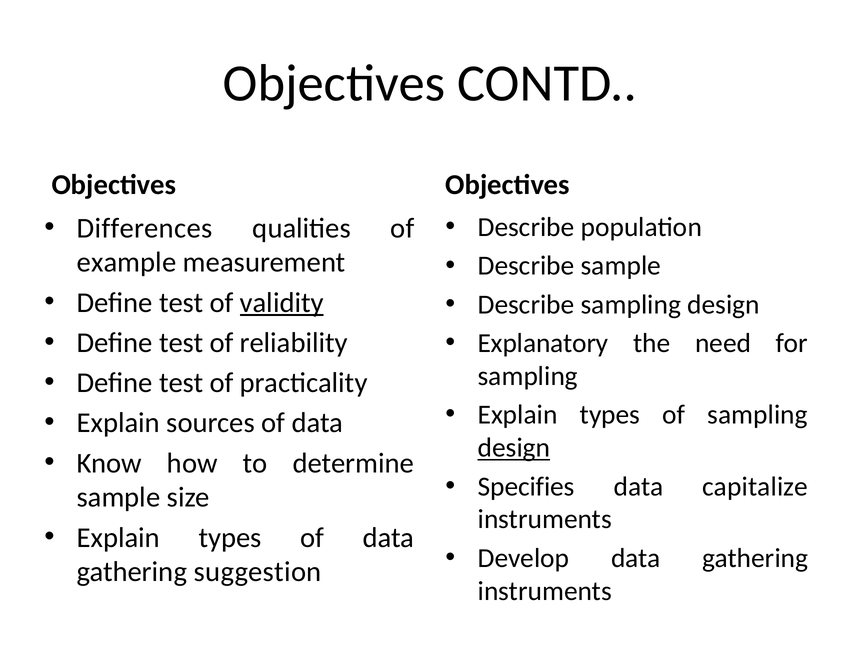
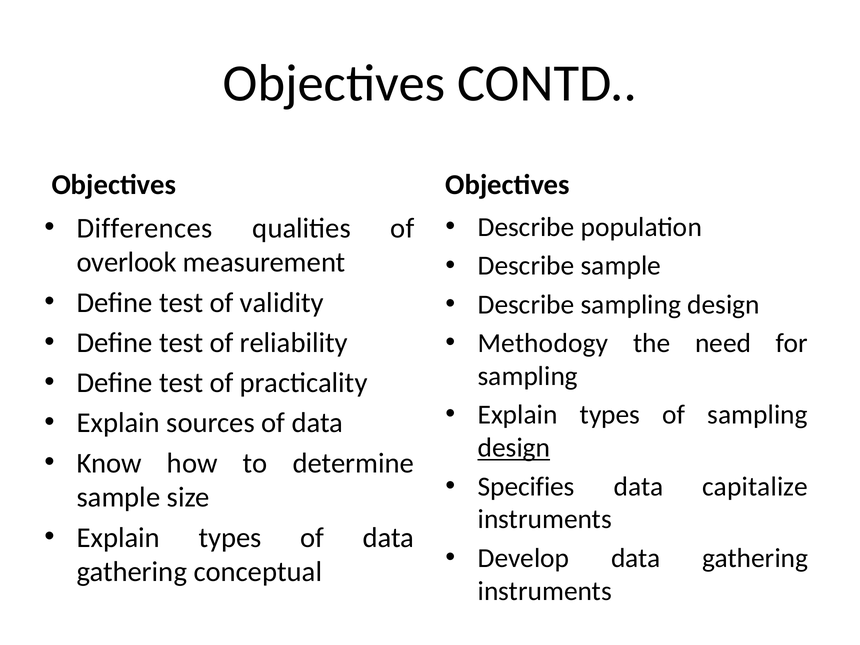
example: example -> overlook (127, 262)
validity underline: present -> none (282, 303)
Explanatory: Explanatory -> Methodogy (543, 343)
suggestion: suggestion -> conceptual (258, 572)
